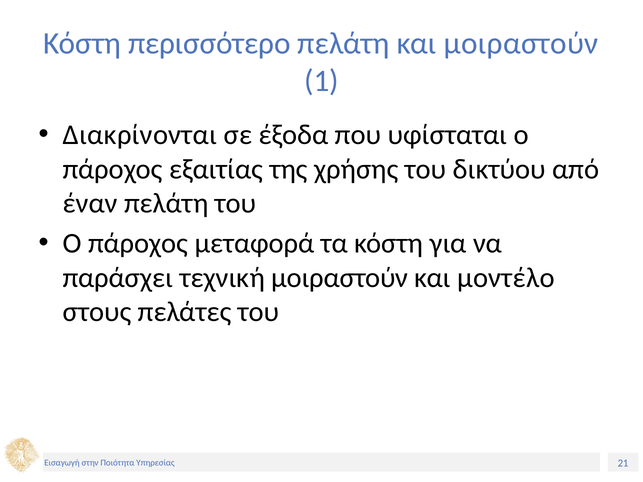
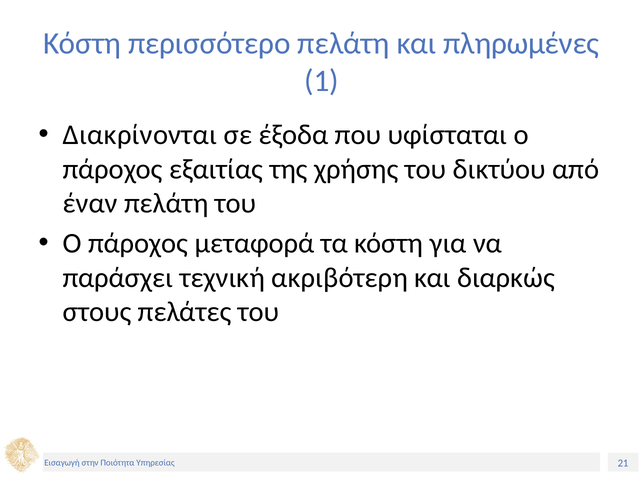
και μοιραστούν: μοιραστούν -> πληρωμένες (521, 43)
τεχνική μοιραστούν: μοιραστούν -> ακριβότερη (340, 278)
μοντέλο: μοντέλο -> διαρκώς (506, 278)
